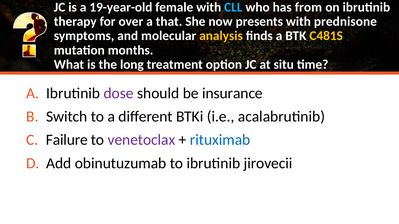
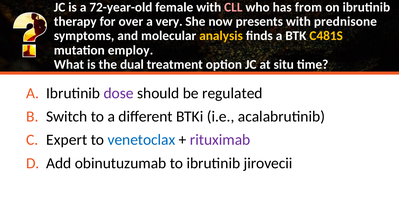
19-year-old: 19-year-old -> 72-year-old (121, 7)
CLL colour: light blue -> pink (233, 7)
that: that -> very (169, 22)
months: months -> employ (131, 50)
long: long -> dual (132, 65)
insurance: insurance -> regulated (232, 93)
Failure: Failure -> Expert (67, 140)
venetoclax colour: purple -> blue (141, 140)
rituximab colour: blue -> purple (220, 140)
